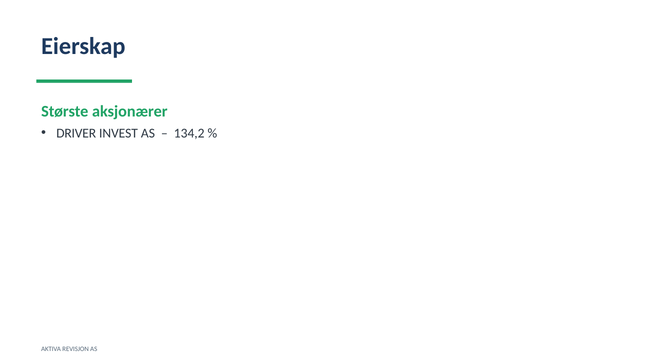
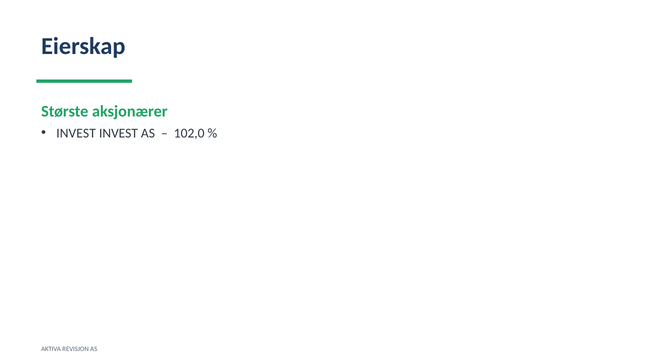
DRIVER: DRIVER -> INVEST (76, 133)
134,2: 134,2 -> 102,0 (189, 133)
